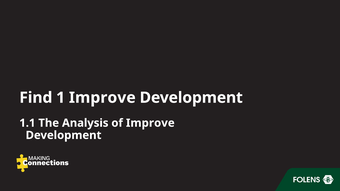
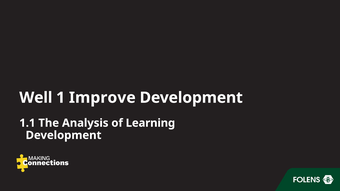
Find: Find -> Well (36, 98)
of Improve: Improve -> Learning (150, 123)
